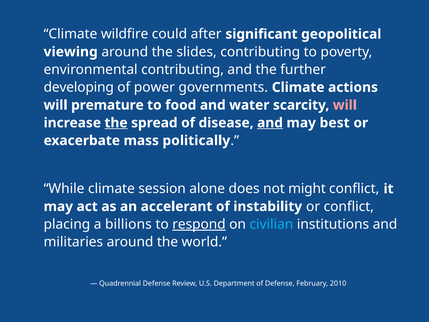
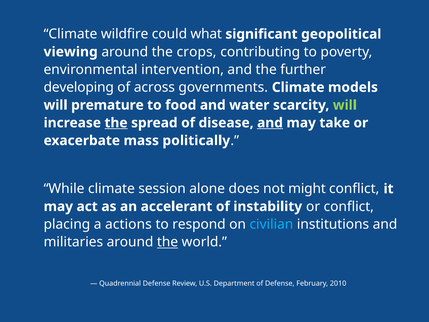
after: after -> what (206, 34)
slides: slides -> crops (197, 52)
environmental contributing: contributing -> intervention (183, 70)
power: power -> across (154, 87)
actions: actions -> models (353, 87)
will colour: pink -> light green (345, 105)
best: best -> take (335, 123)
billions: billions -> actions (128, 224)
respond underline: present -> none (199, 224)
the underline: none -> present (168, 242)
